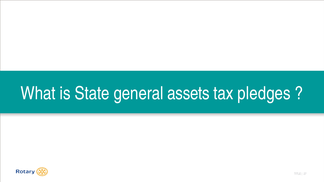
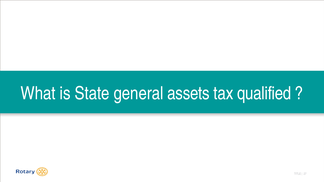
pledges: pledges -> qualified (264, 93)
